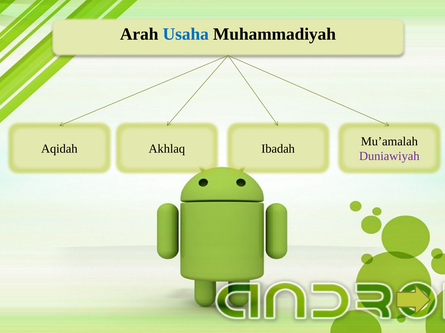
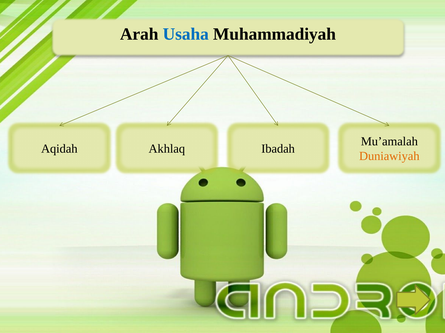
Duniawiyah colour: purple -> orange (389, 157)
